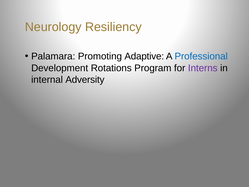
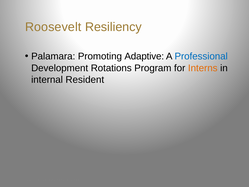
Neurology: Neurology -> Roosevelt (53, 27)
Interns colour: purple -> orange (203, 68)
Adversity: Adversity -> Resident (85, 80)
